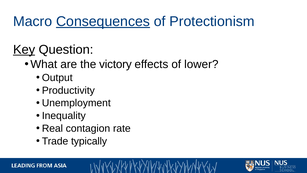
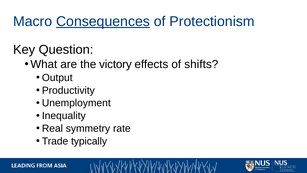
Key underline: present -> none (24, 50)
lower: lower -> shifts (201, 64)
contagion: contagion -> symmetry (88, 128)
